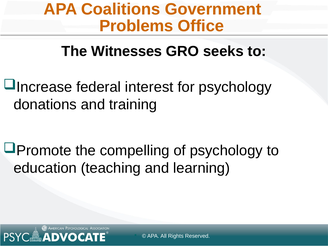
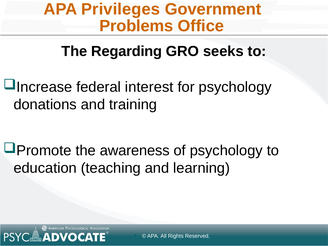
Coalitions: Coalitions -> Privileges (121, 9)
Witnesses: Witnesses -> Regarding (127, 51)
compelling: compelling -> awareness (135, 151)
